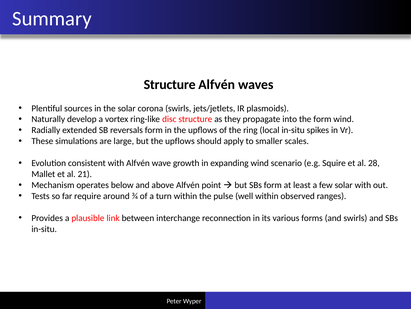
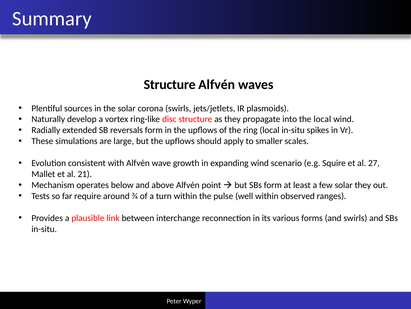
the form: form -> local (322, 119)
28: 28 -> 27 (374, 163)
solar with: with -> they (363, 185)
